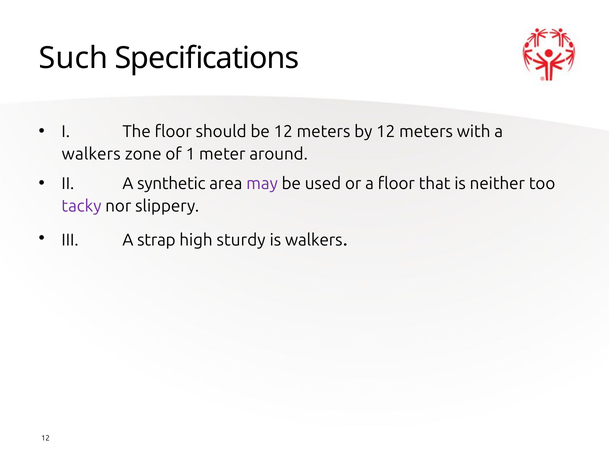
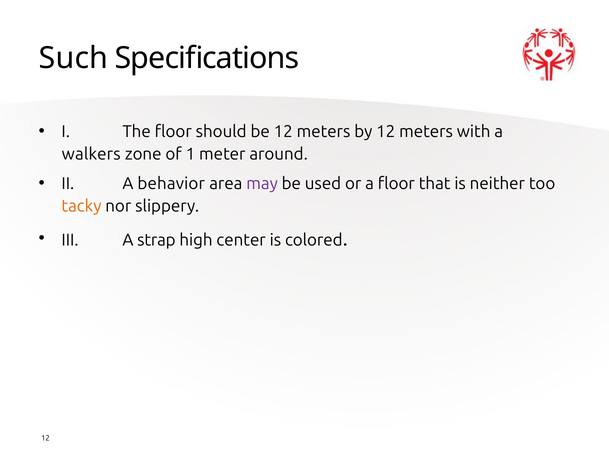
synthetic: synthetic -> behavior (171, 184)
tacky colour: purple -> orange (81, 206)
sturdy: sturdy -> center (241, 240)
is walkers: walkers -> colored (314, 240)
